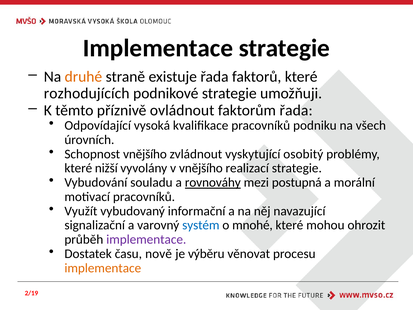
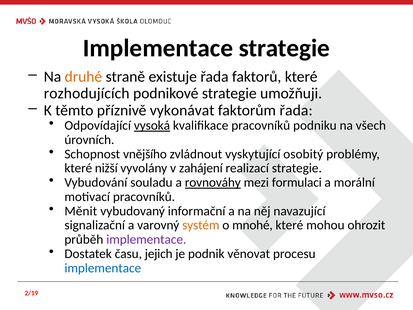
ovládnout: ovládnout -> vykonávat (182, 110)
vysoká underline: none -> present (152, 125)
v vnějšího: vnějšího -> zahájení (201, 168)
postupná: postupná -> formulaci (297, 182)
Využít: Využít -> Měnit (81, 211)
systém colour: blue -> orange (201, 225)
nově: nově -> jejich (159, 254)
výběru: výběru -> podnik (206, 254)
implementace colour: orange -> blue (103, 268)
